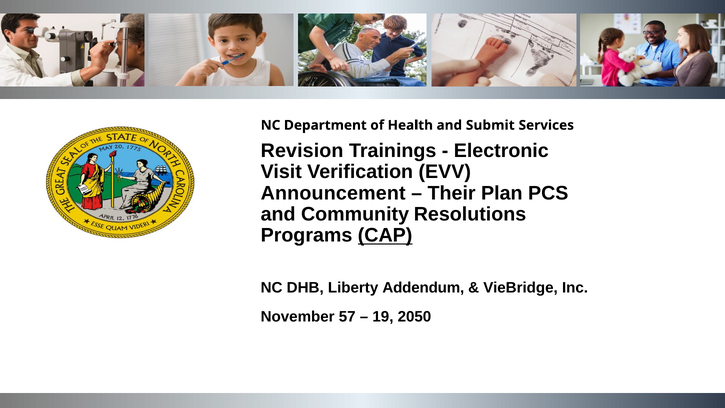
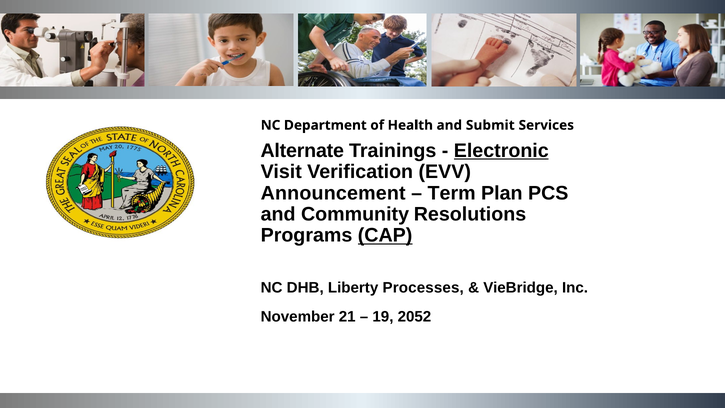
Revision: Revision -> Alternate (302, 151)
Electronic underline: none -> present (501, 151)
Their: Their -> Term (452, 193)
Addendum: Addendum -> Processes (423, 288)
57: 57 -> 21 (347, 317)
2050: 2050 -> 2052 (414, 317)
